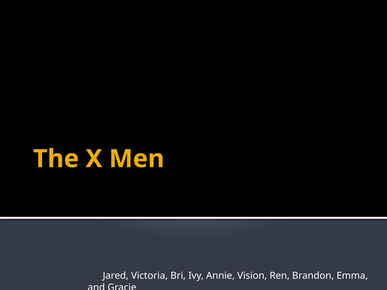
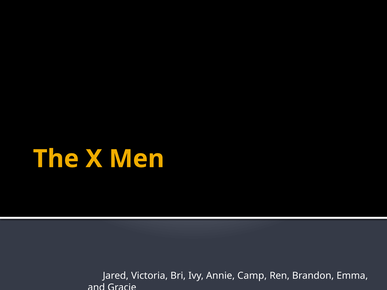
Vision: Vision -> Camp (252, 276)
